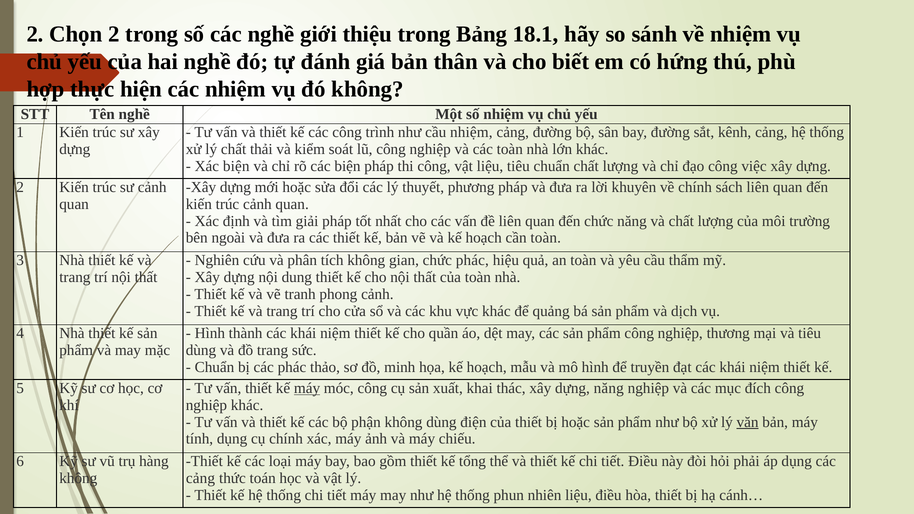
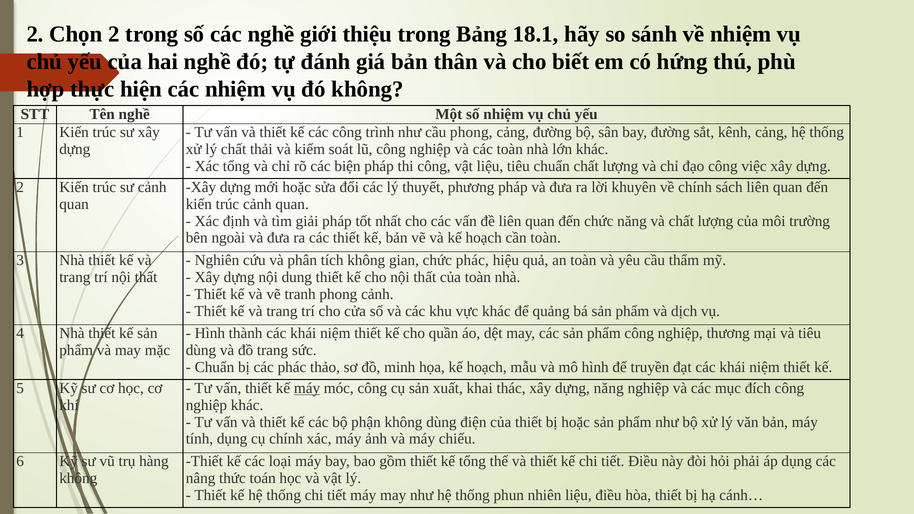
cầu nhiệm: nhiệm -> phong (471, 132)
Xác biện: biện -> tổng (236, 166)
văn underline: present -> none (748, 422)
cảng: cảng -> nâng (201, 478)
